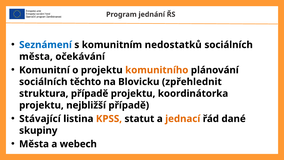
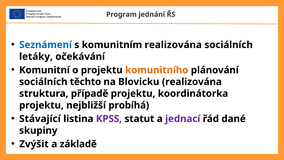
komunitním nedostatků: nedostatků -> realizována (173, 45)
města: města -> letáky (36, 56)
Blovicku zpřehlednit: zpřehlednit -> realizována (192, 82)
nejbližší případě: případě -> probíhá (129, 105)
KPSS colour: orange -> purple (109, 119)
jednací colour: orange -> purple (183, 119)
Města: Města -> Zvýšit (34, 144)
webech: webech -> základě (78, 144)
